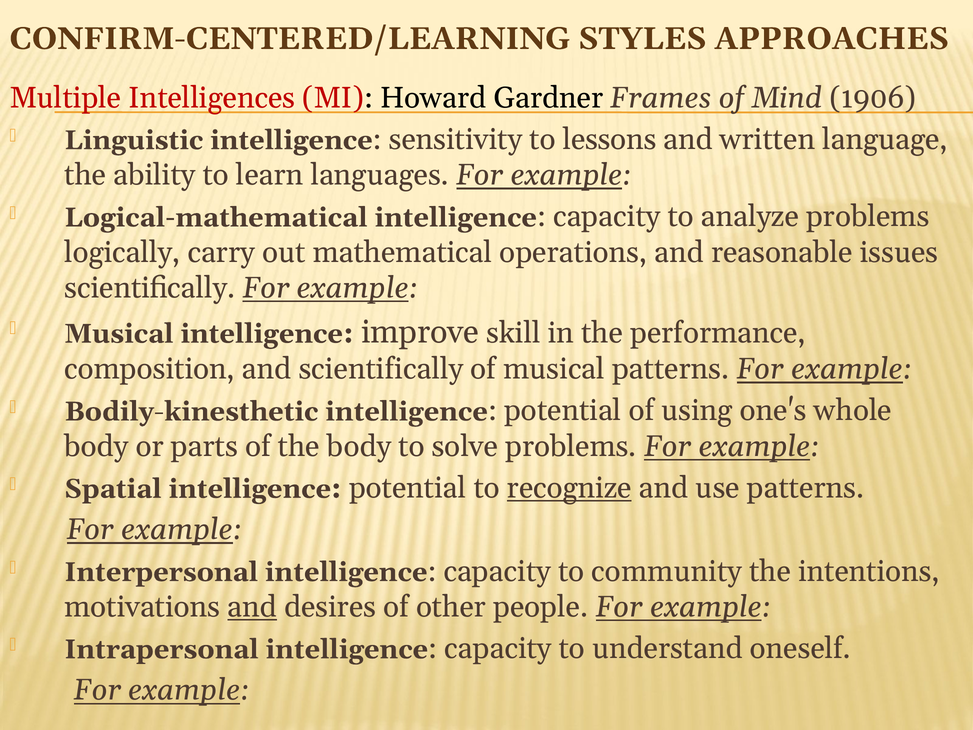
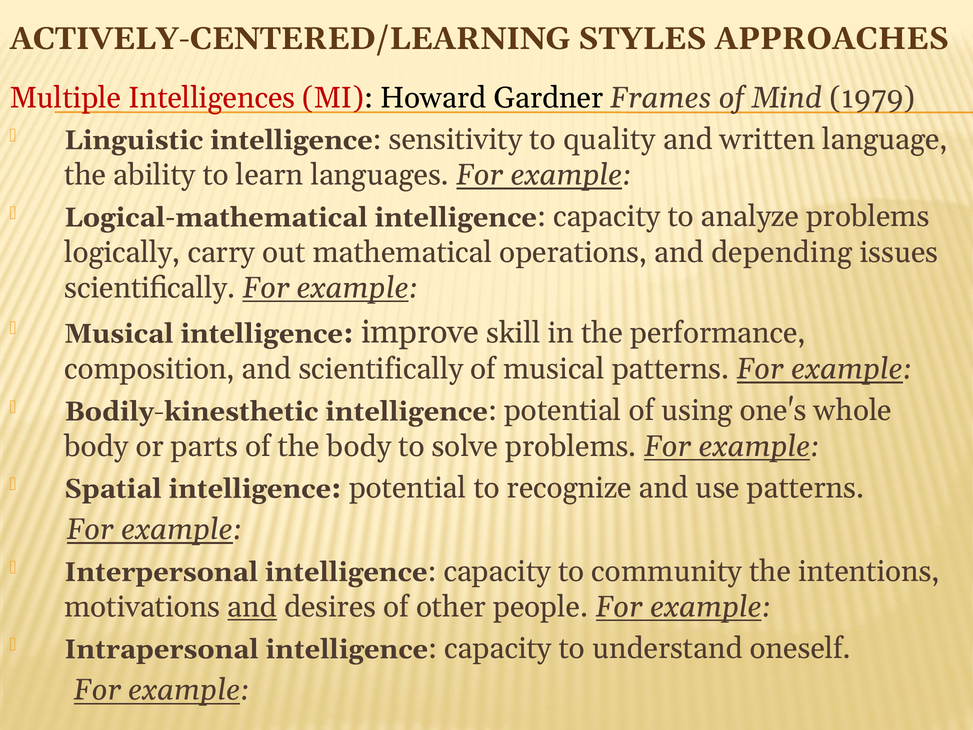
CONFIRM-CENTERED/LEARNING: CONFIRM-CENTERED/LEARNING -> ACTIVELY-CENTERED/LEARNING (290, 39)
1906: 1906 -> 1979 (872, 98)
lessons: lessons -> quality (609, 139)
reasonable: reasonable -> depending (782, 252)
recognize underline: present -> none (569, 488)
